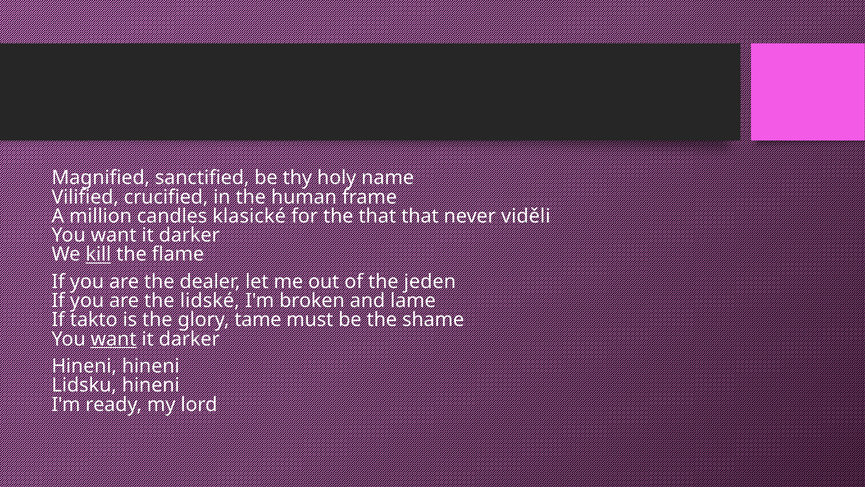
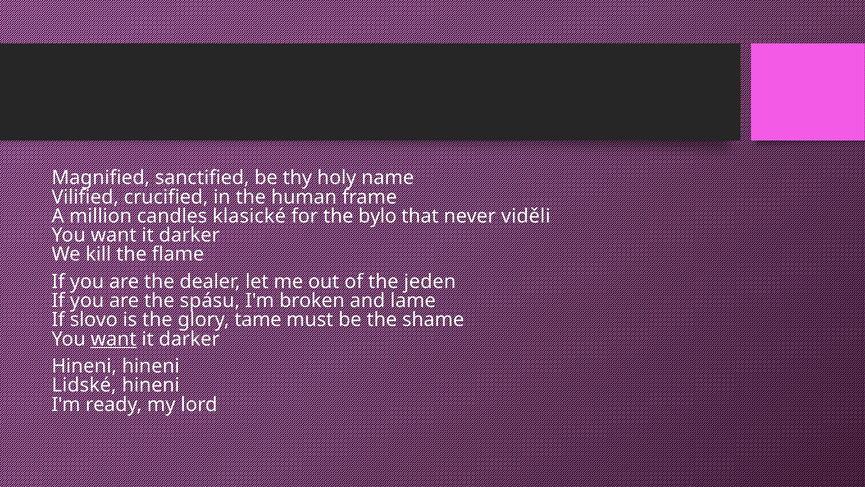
the that: that -> bylo (377, 216)
kill underline: present -> none (98, 254)
lidské: lidské -> spásu (210, 301)
takto: takto -> slovo (94, 320)
Lidsku: Lidsku -> Lidské (84, 385)
